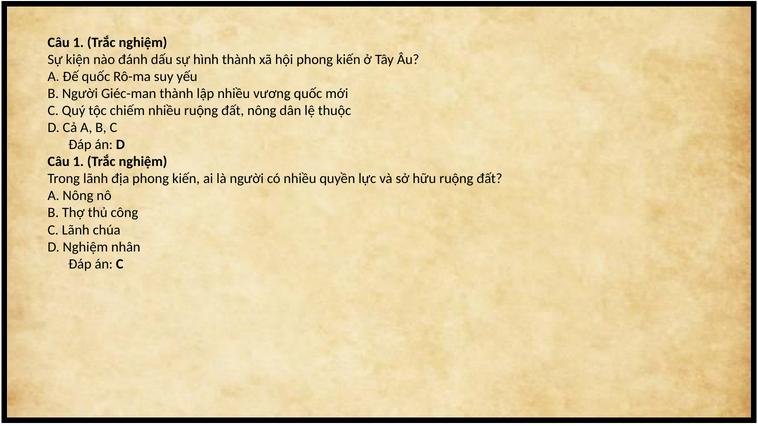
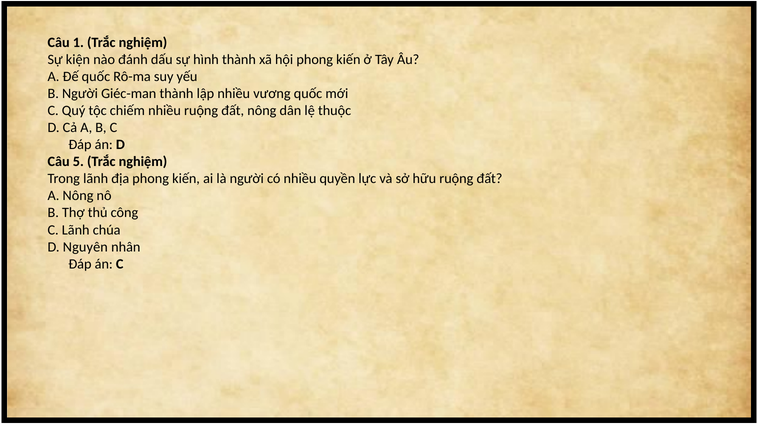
1: 1 -> 5 (78, 162)
D Nghiệm: Nghiệm -> Nguyên (85, 247)
